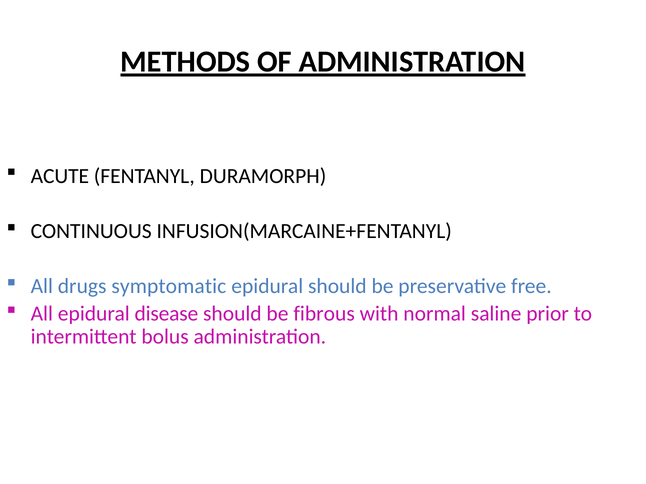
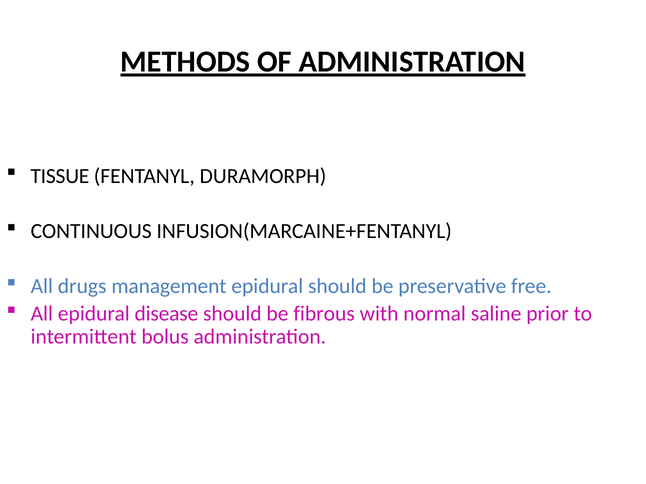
ACUTE: ACUTE -> TISSUE (60, 176)
symptomatic: symptomatic -> management (169, 286)
